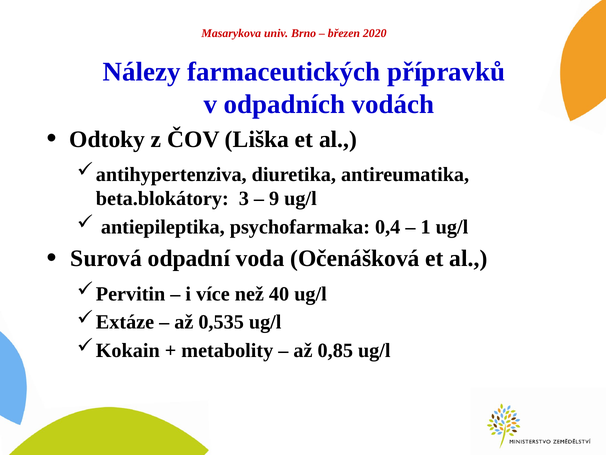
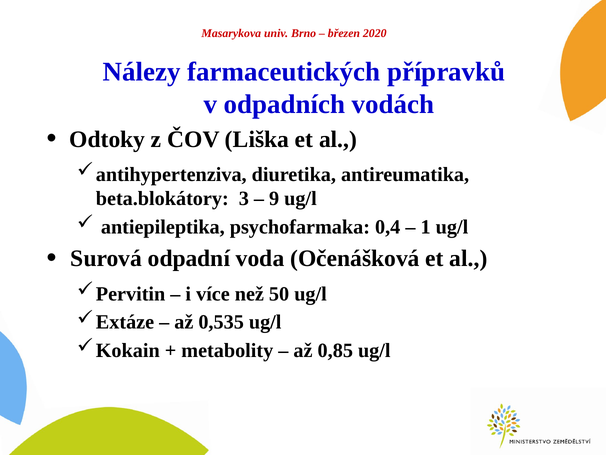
40: 40 -> 50 (279, 294)
